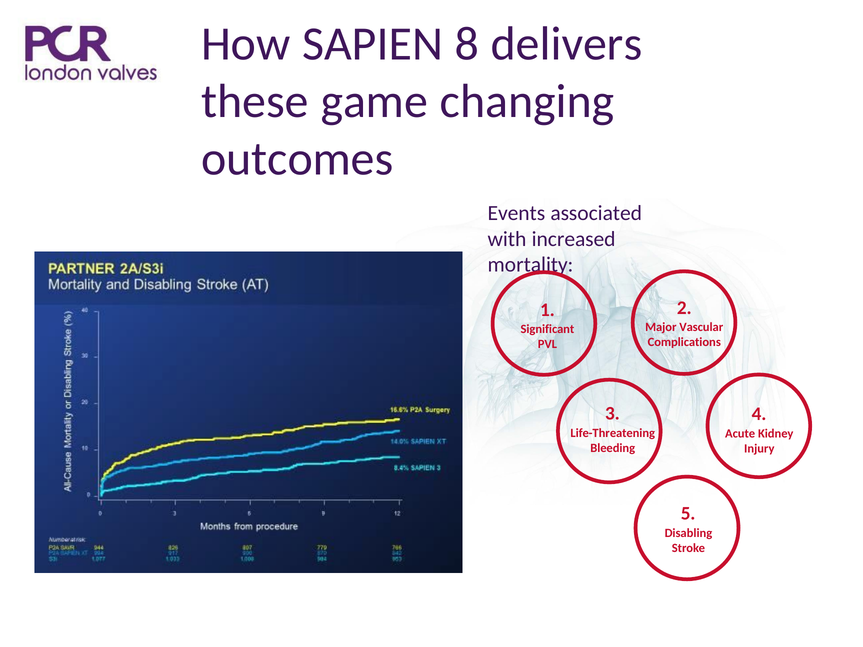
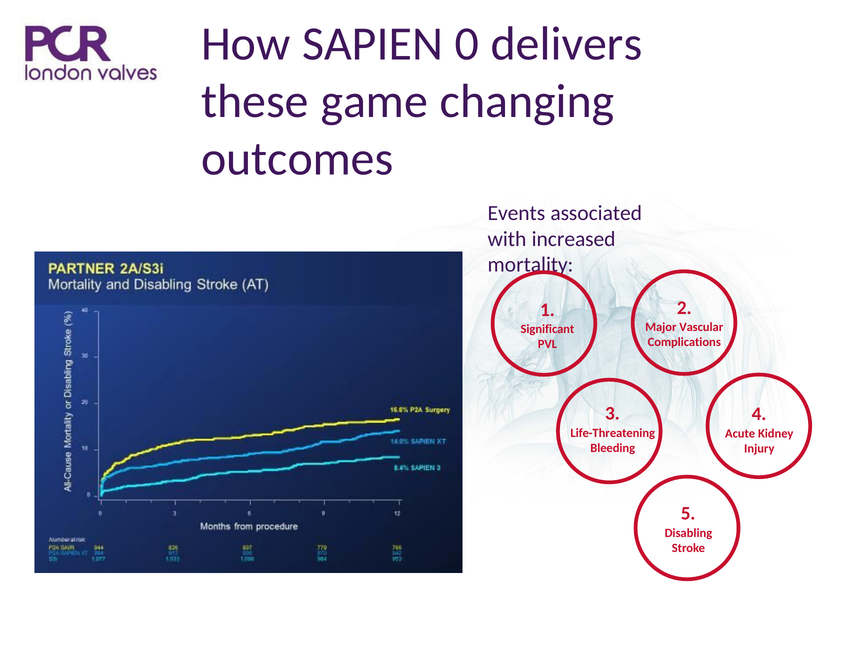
8: 8 -> 0 (467, 44)
